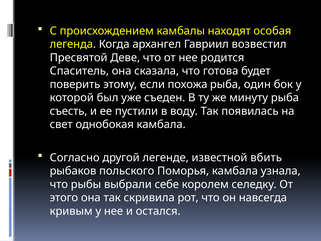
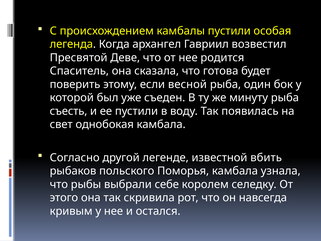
камбалы находят: находят -> пустили (229, 31)
похожа: похожа -> весной (187, 84)
